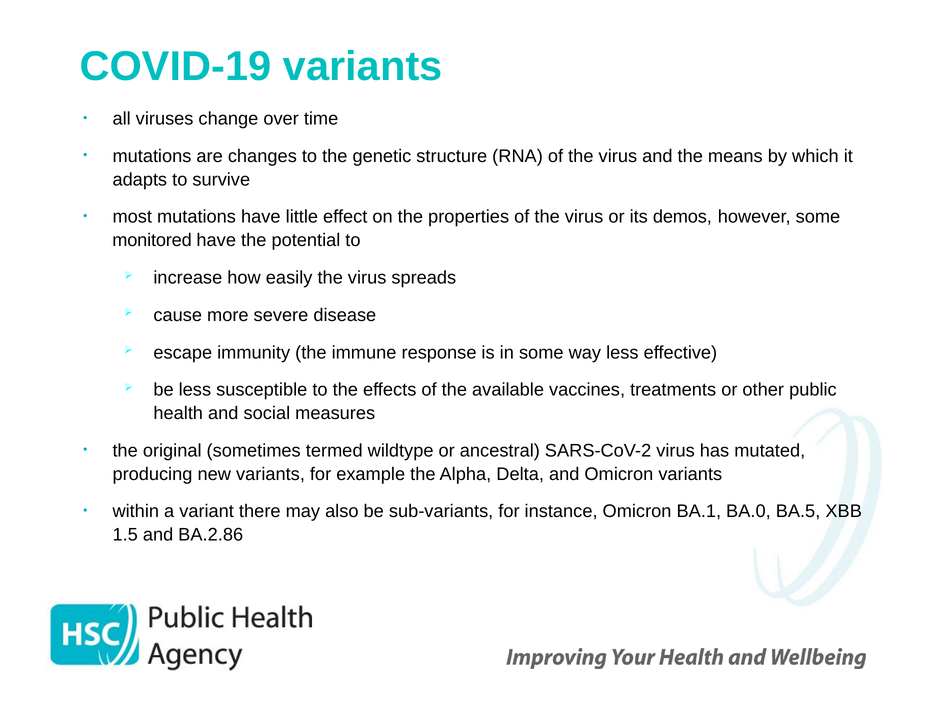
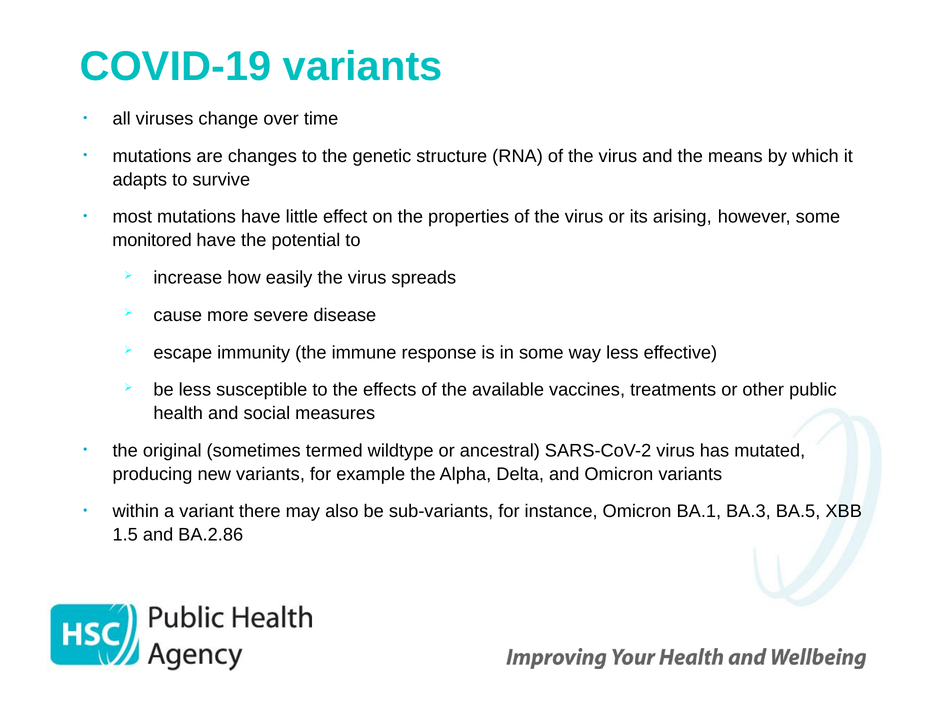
demos: demos -> arising (682, 217)
BA.0: BA.0 -> BA.3 (748, 511)
